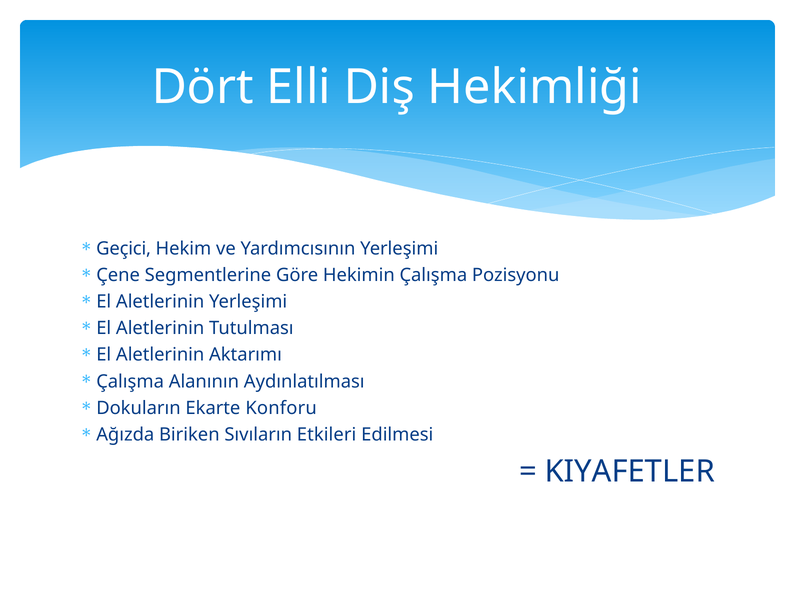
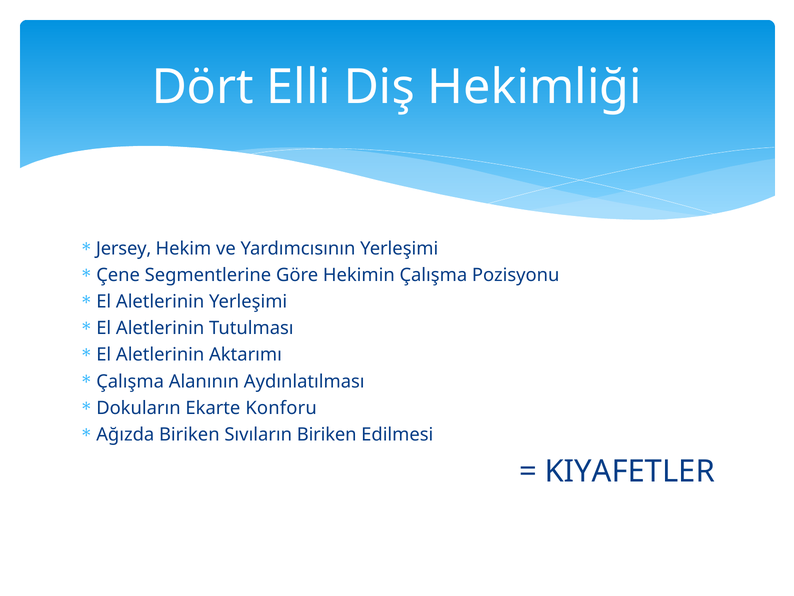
Geçici: Geçici -> Jersey (124, 249)
Sıvıların Etkileri: Etkileri -> Biriken (327, 434)
